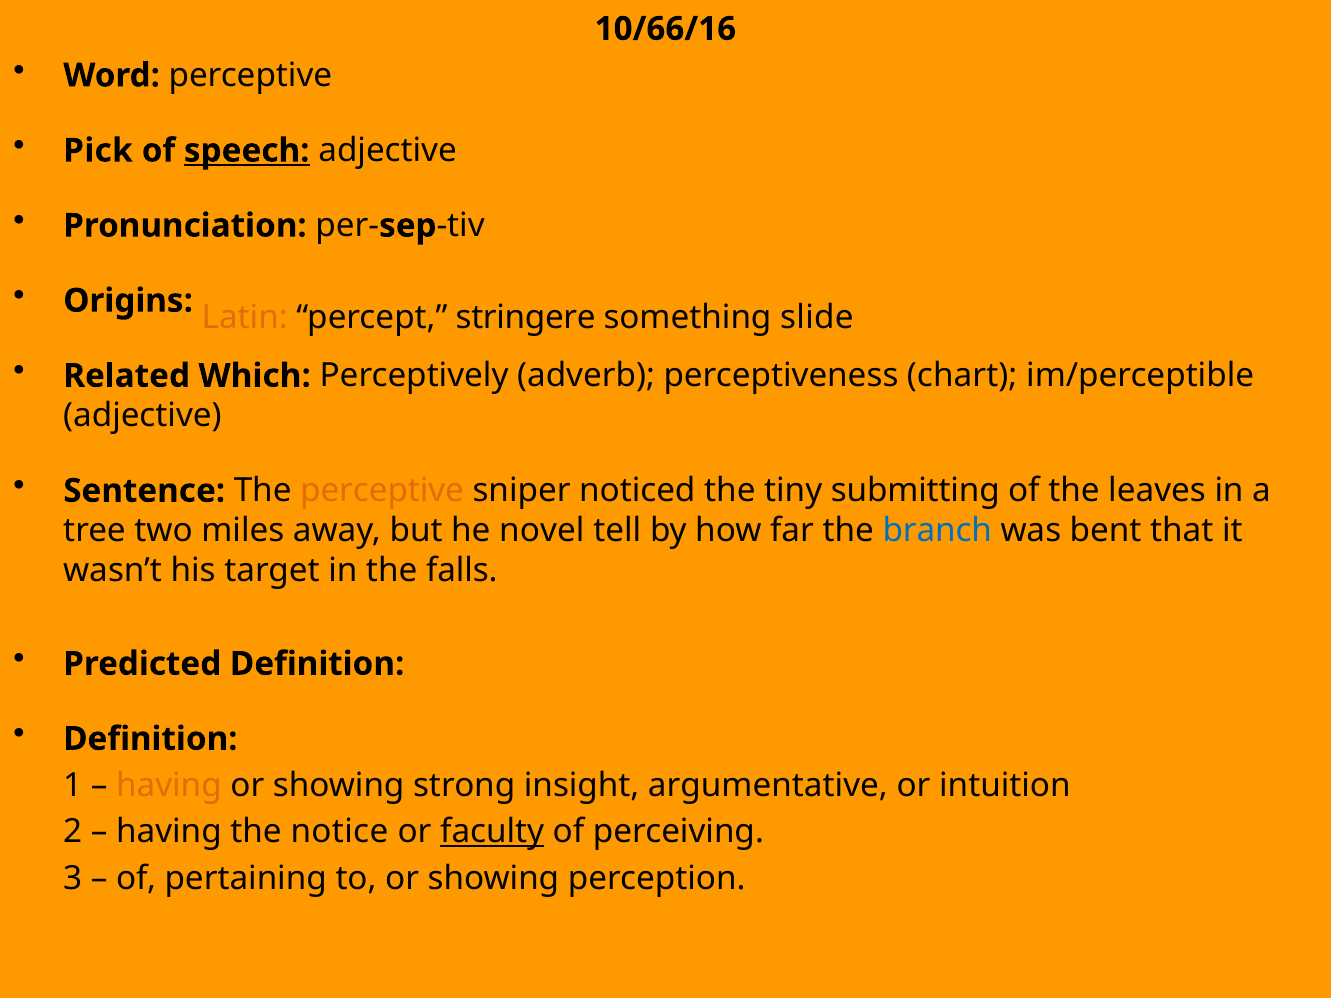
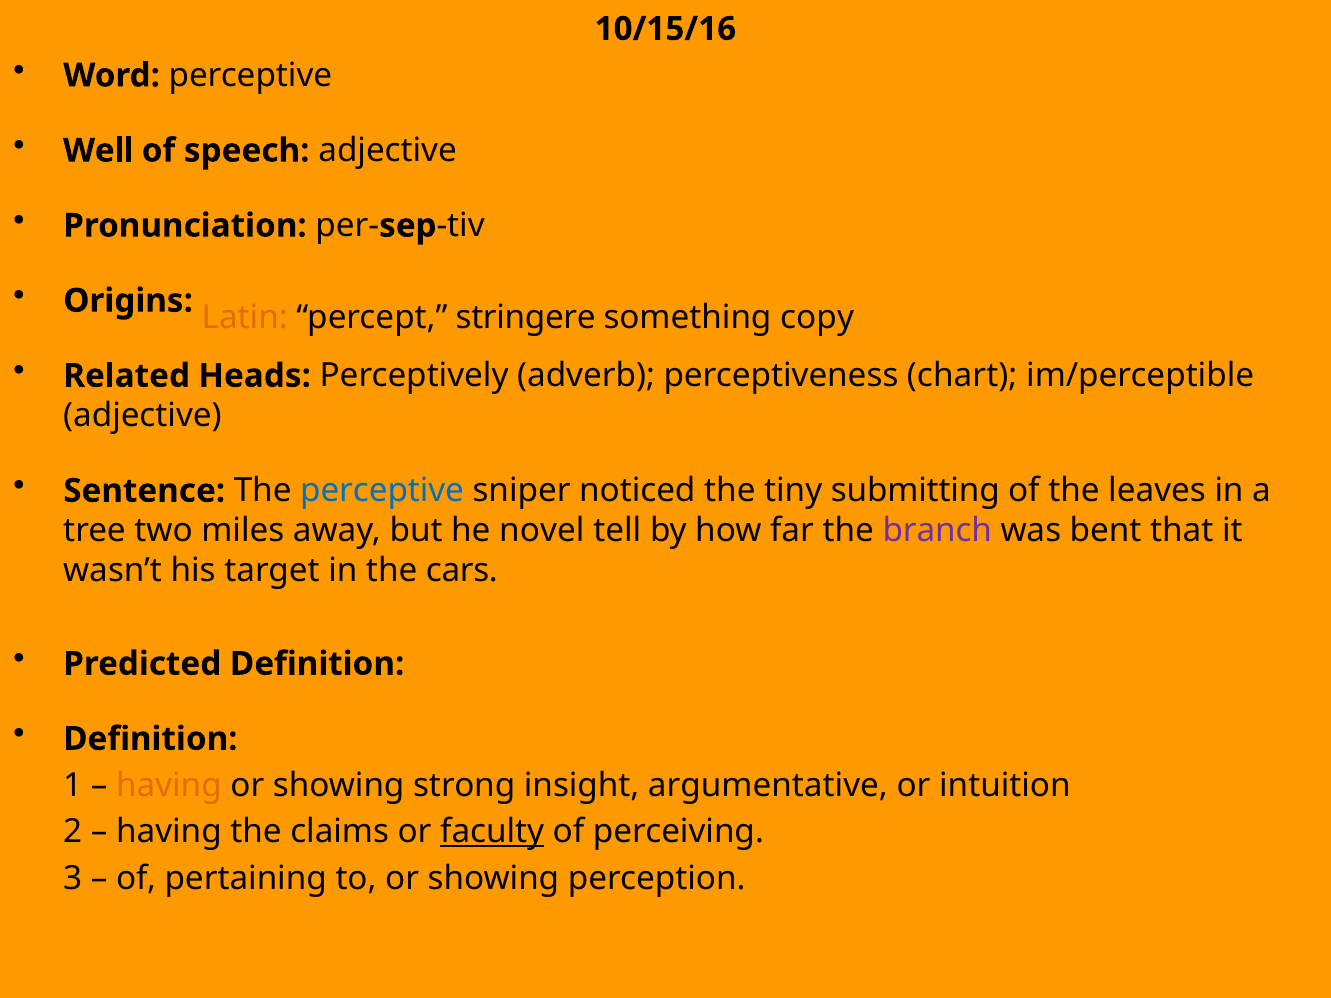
10/66/16: 10/66/16 -> 10/15/16 (665, 29)
Pick: Pick -> Well (98, 151)
speech underline: present -> none (247, 151)
slide: slide -> copy (817, 317)
Which: Which -> Heads (255, 376)
perceptive colour: orange -> blue (382, 491)
branch colour: blue -> purple (937, 531)
falls: falls -> cars (462, 571)
notice: notice -> claims (340, 832)
